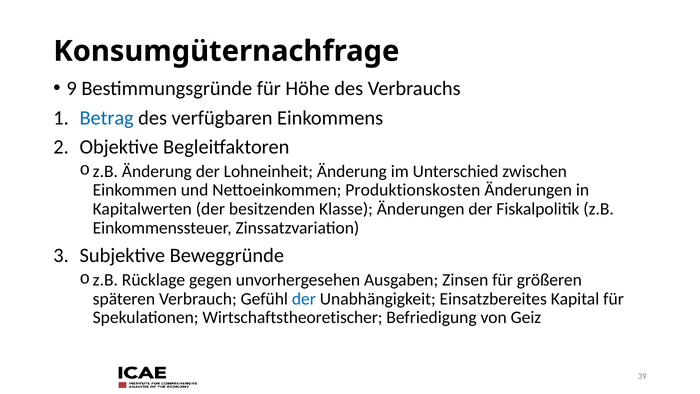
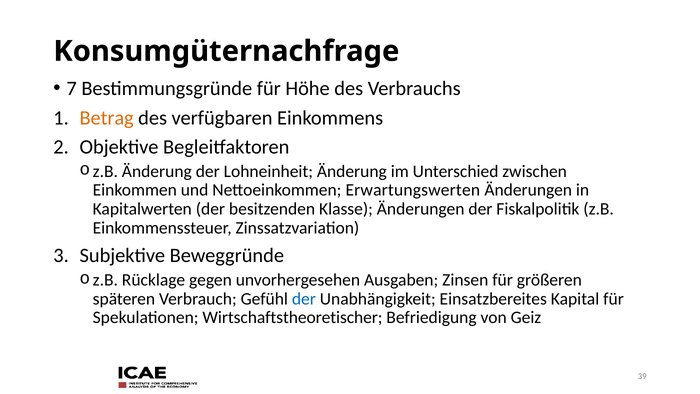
9: 9 -> 7 (72, 88)
Betrag colour: blue -> orange (107, 118)
Produktionskosten: Produktionskosten -> Erwartungswerten (413, 190)
